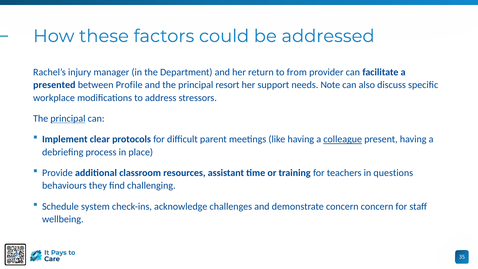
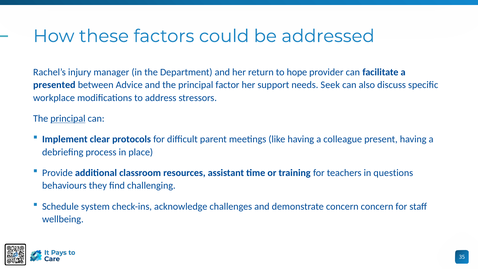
from: from -> hope (297, 72)
Profile: Profile -> Advice (129, 85)
resort: resort -> factor (227, 85)
Note: Note -> Seek (330, 85)
colleague underline: present -> none (343, 139)
